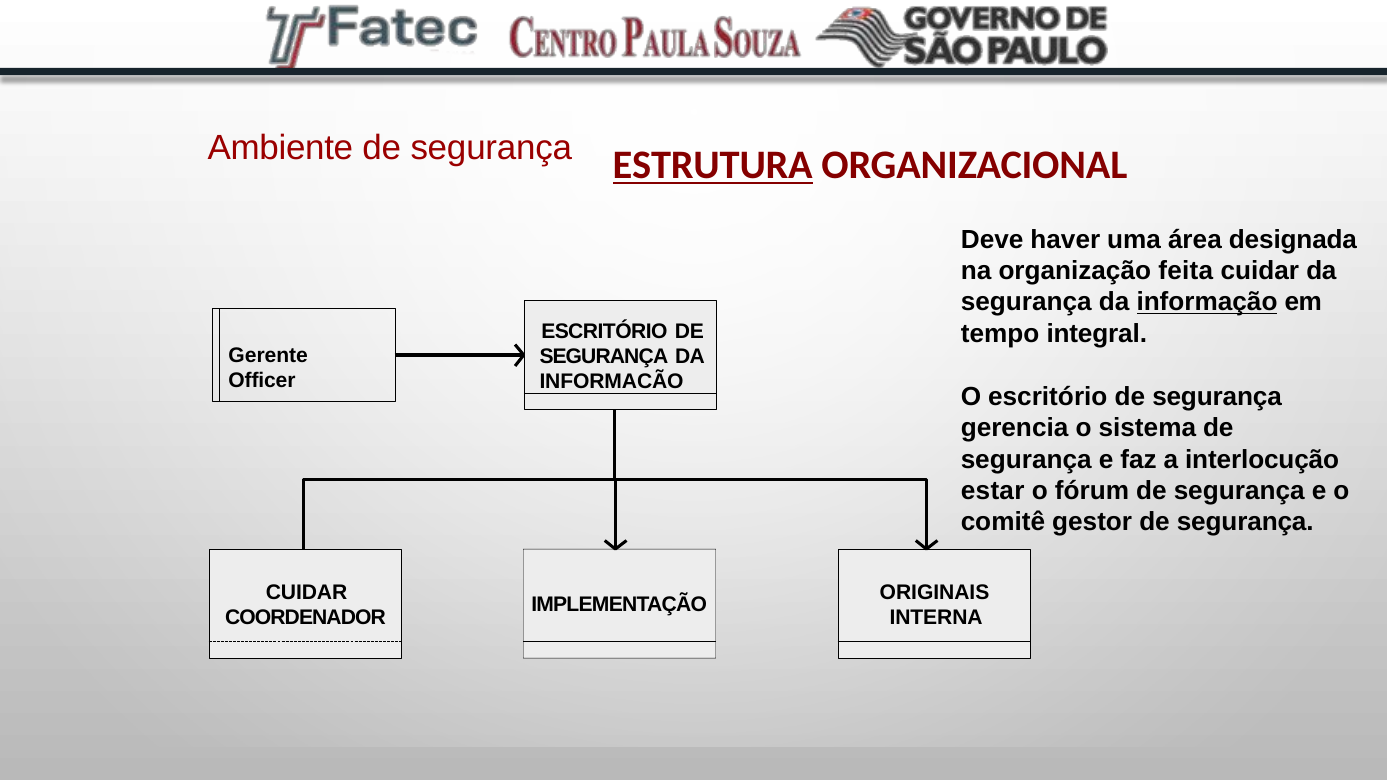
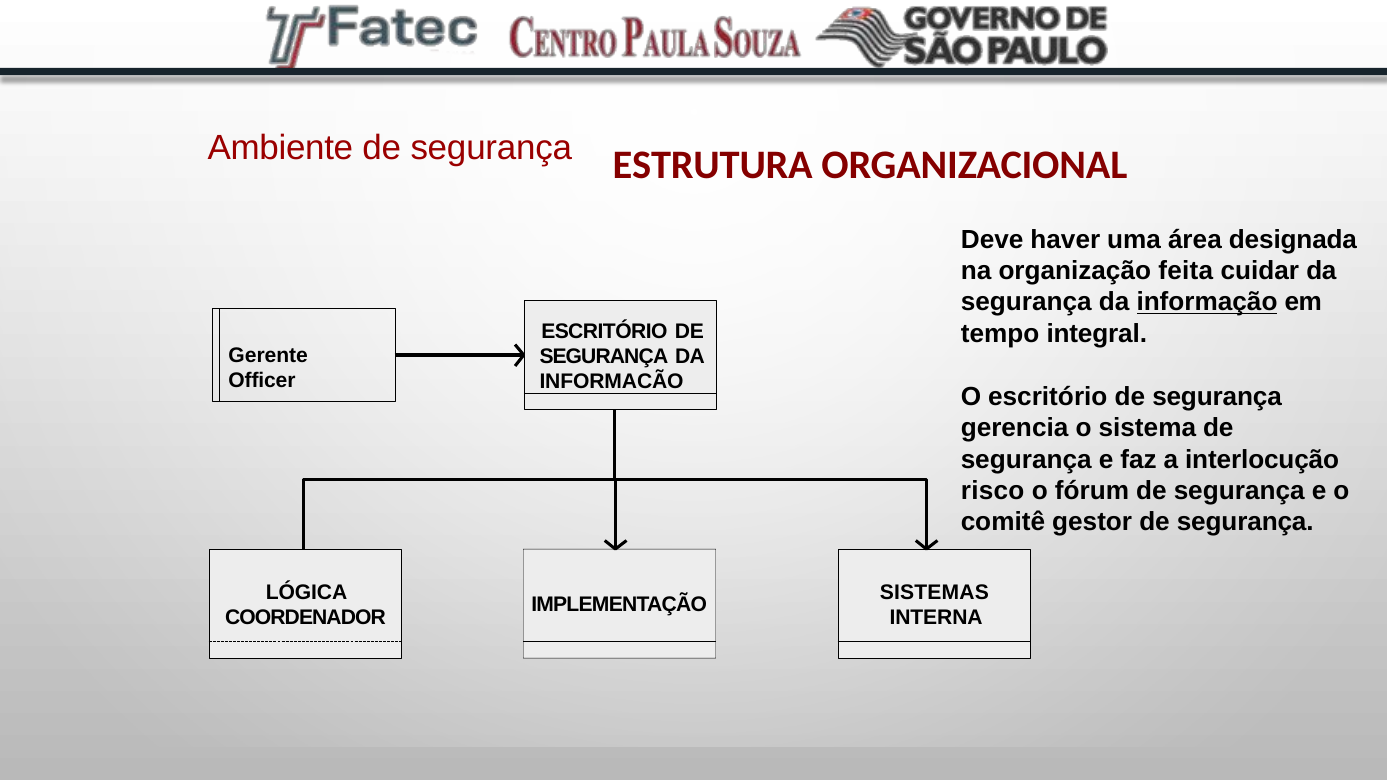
ESTRUTURA underline: present -> none (713, 166)
estar: estar -> risco (993, 491)
CUIDAR: CUIDAR -> LÓGICA (307, 592)
ORIGINAIS: ORIGINAIS -> SISTEMAS (934, 592)
